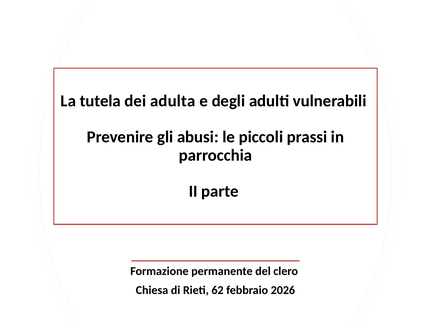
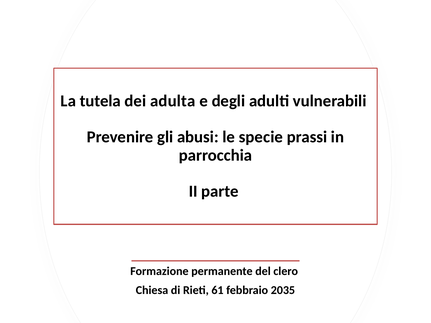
piccoli: piccoli -> specie (261, 137)
62: 62 -> 61 (217, 290)
2026: 2026 -> 2035 (283, 290)
